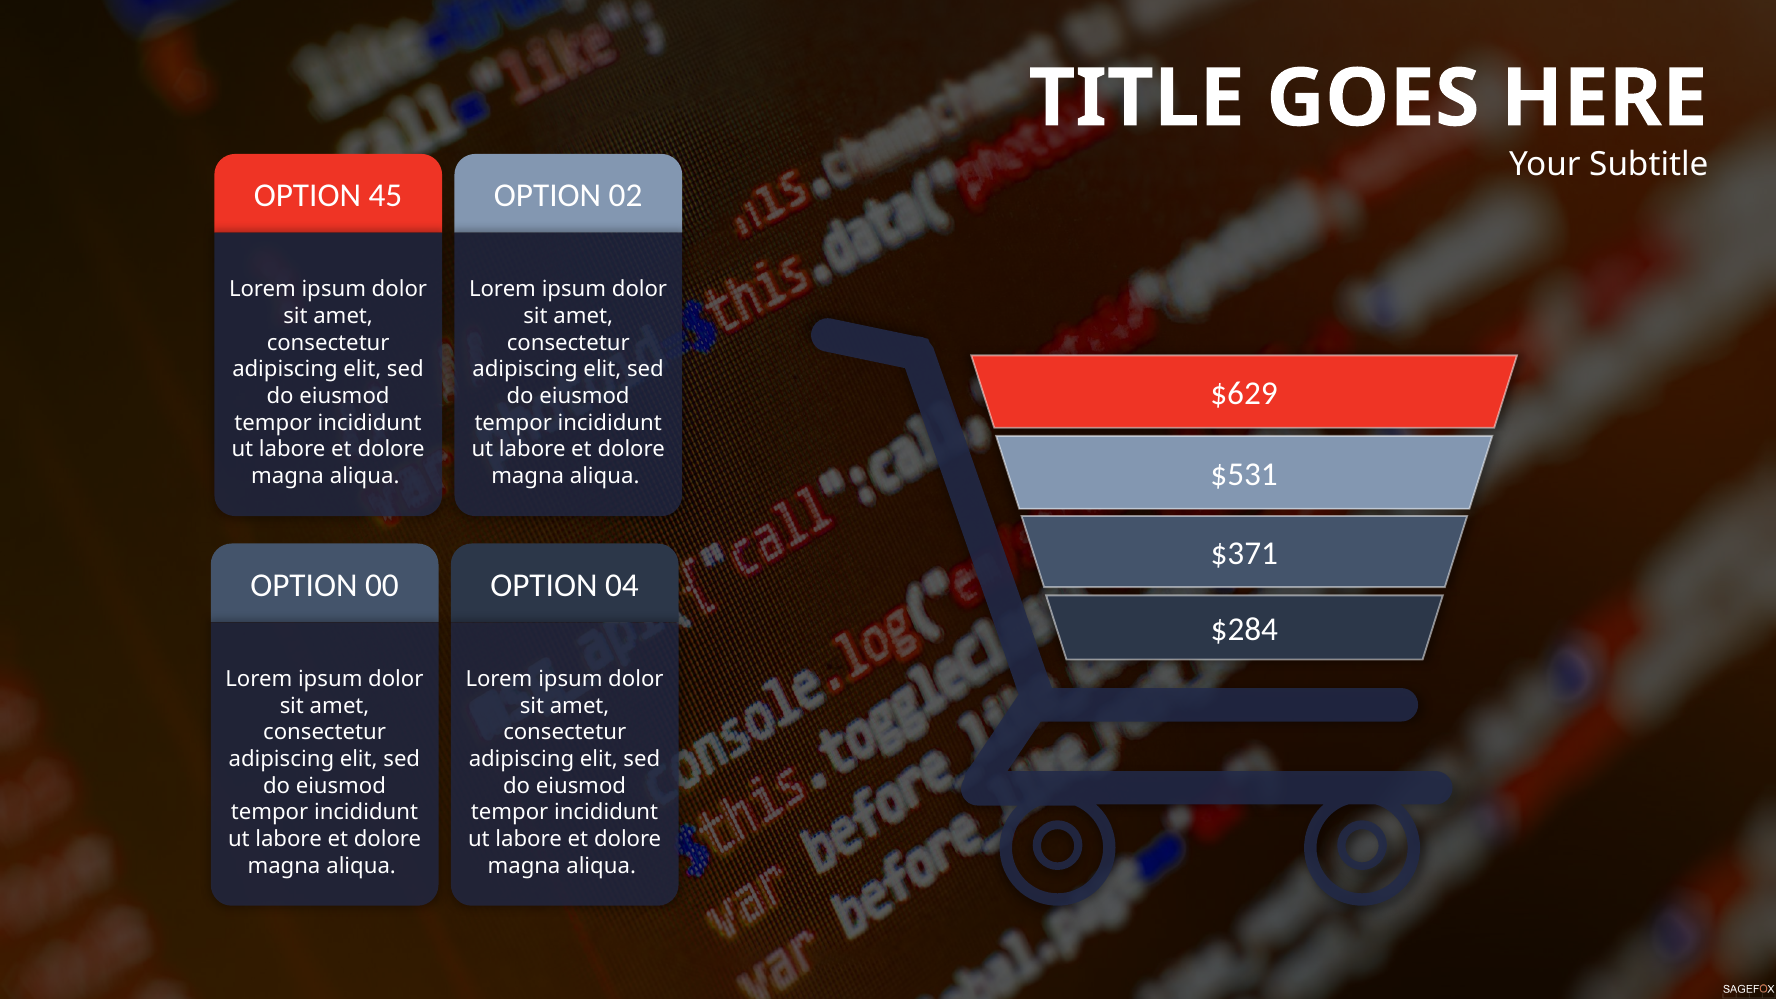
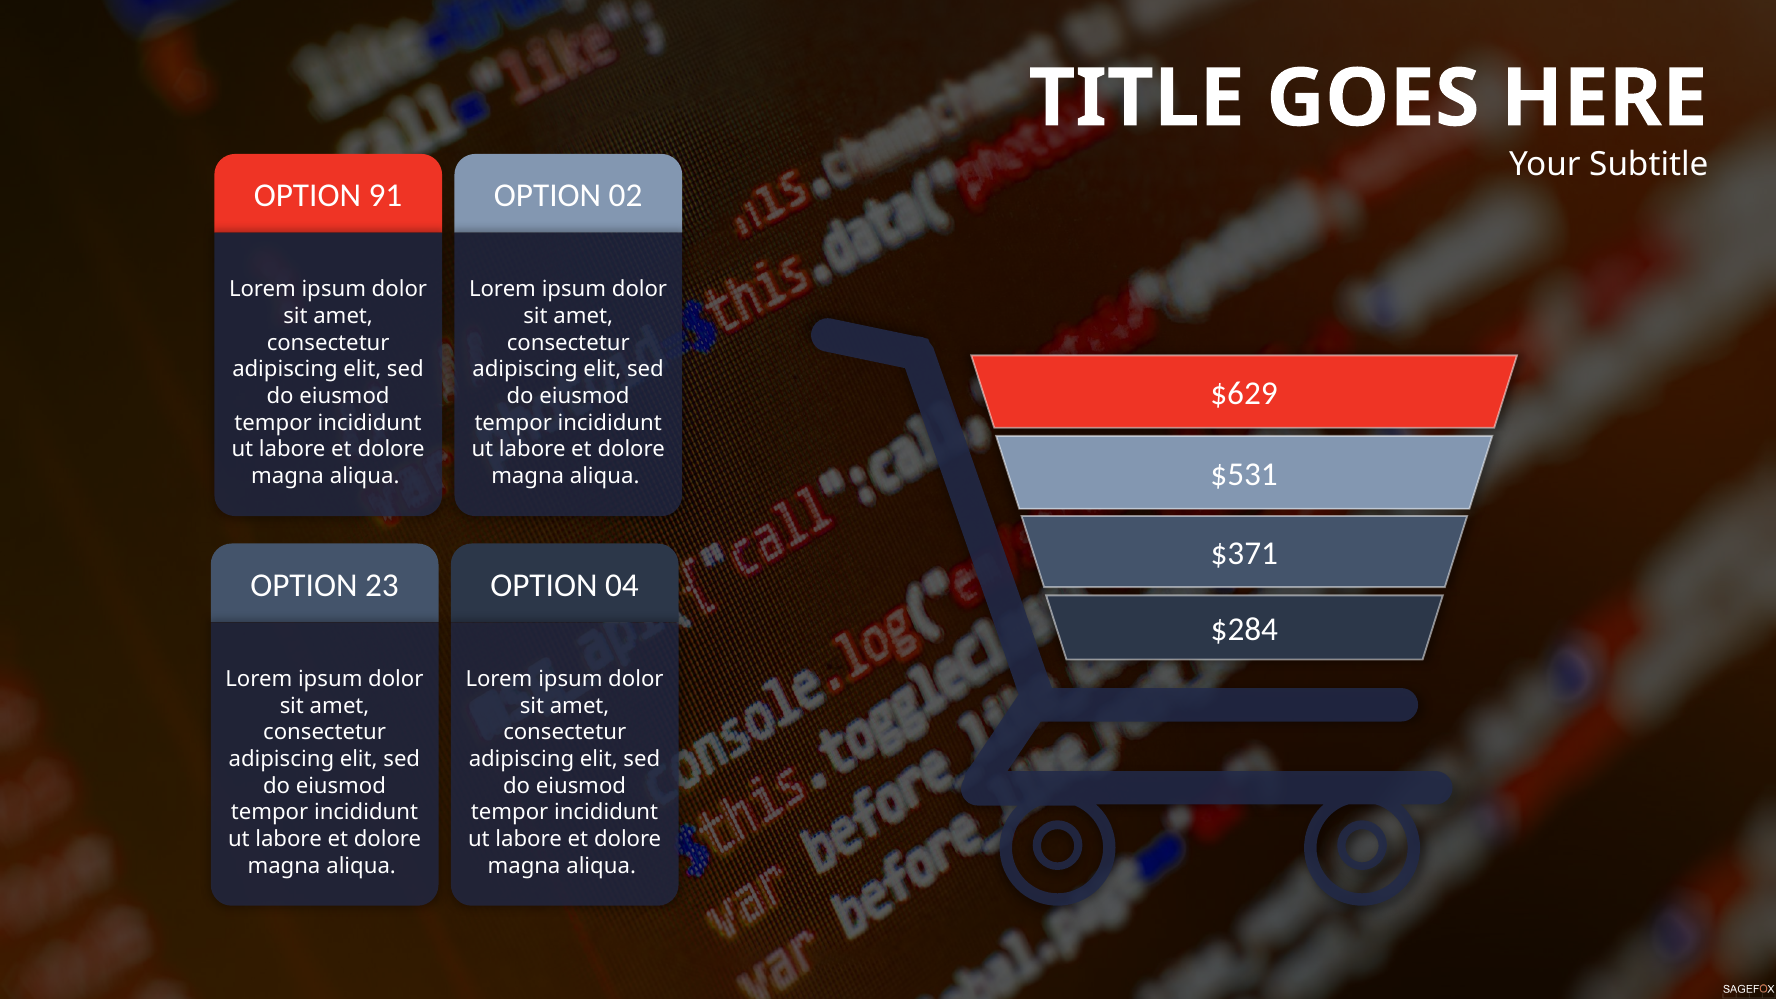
45: 45 -> 91 (385, 196)
00: 00 -> 23 (382, 585)
